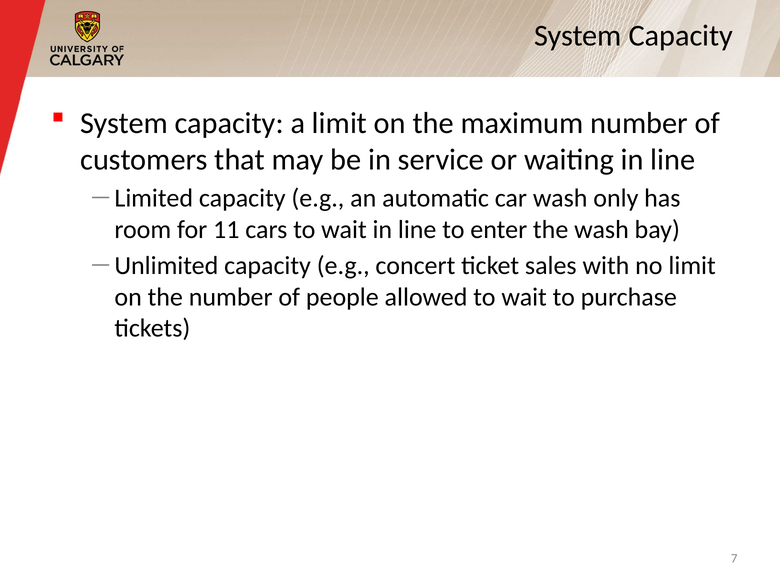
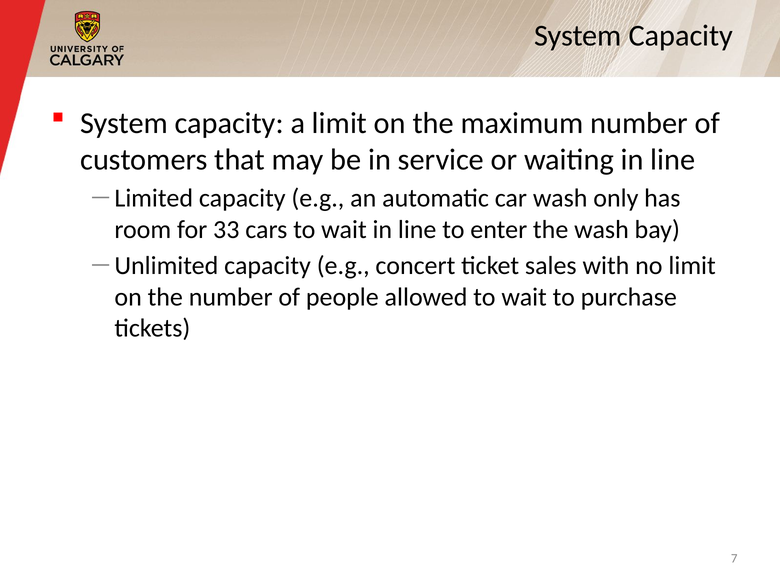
11: 11 -> 33 (226, 230)
